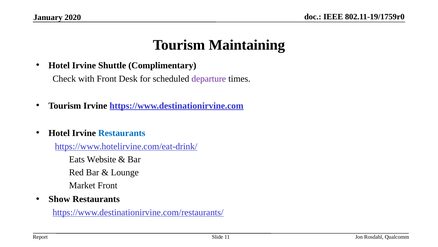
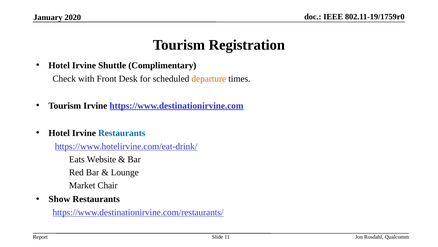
Maintaining: Maintaining -> Registration (247, 45)
departure colour: purple -> orange (209, 78)
Market Front: Front -> Chair (108, 185)
